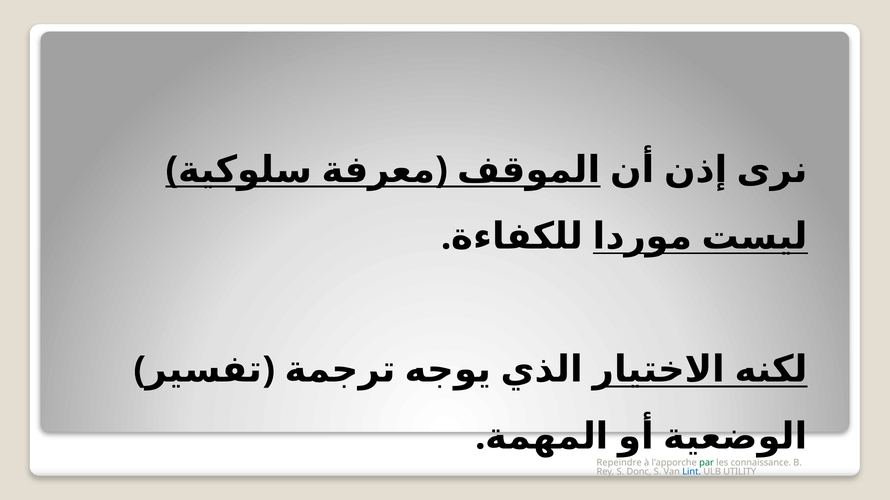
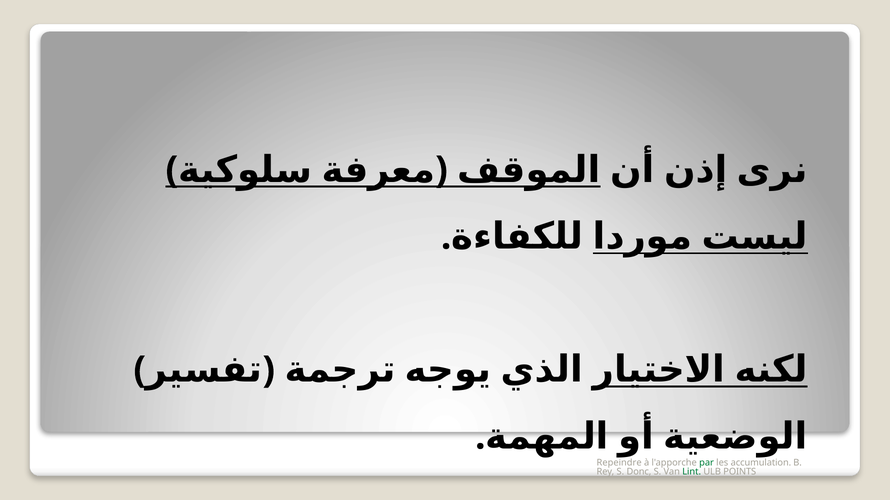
connaissance: connaissance -> accumulation (761, 463)
Lint colour: blue -> green (692, 472)
UTILITY: UTILITY -> POINTS (740, 472)
